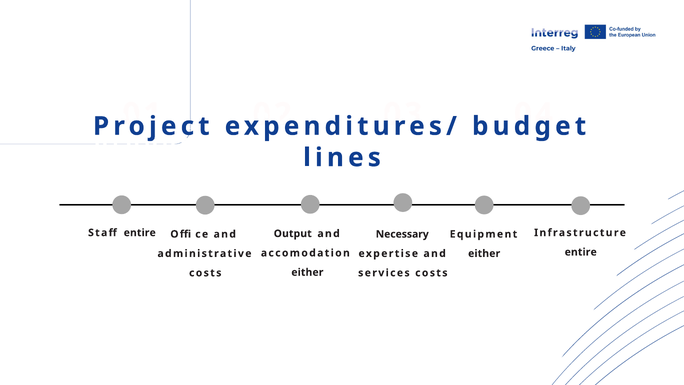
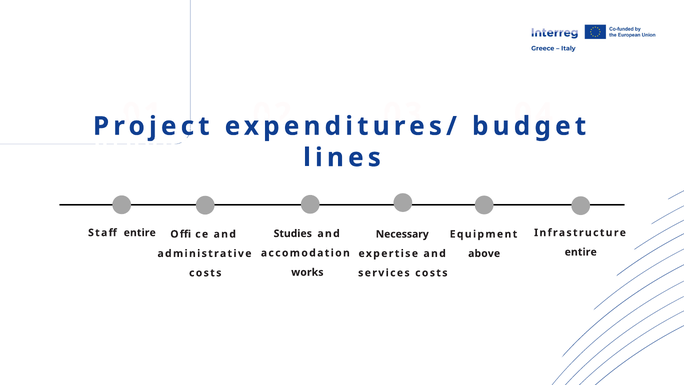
Output: Output -> Studies (293, 233)
either: either -> above (484, 253)
either: either -> works (307, 272)
